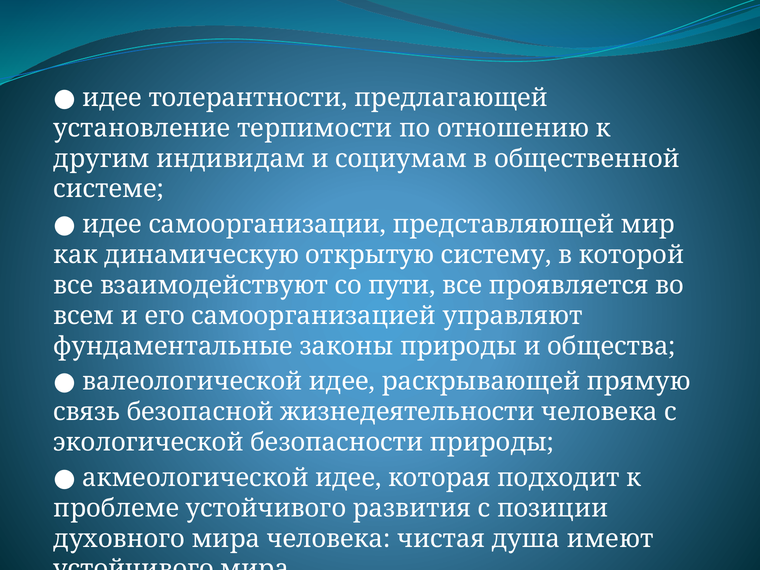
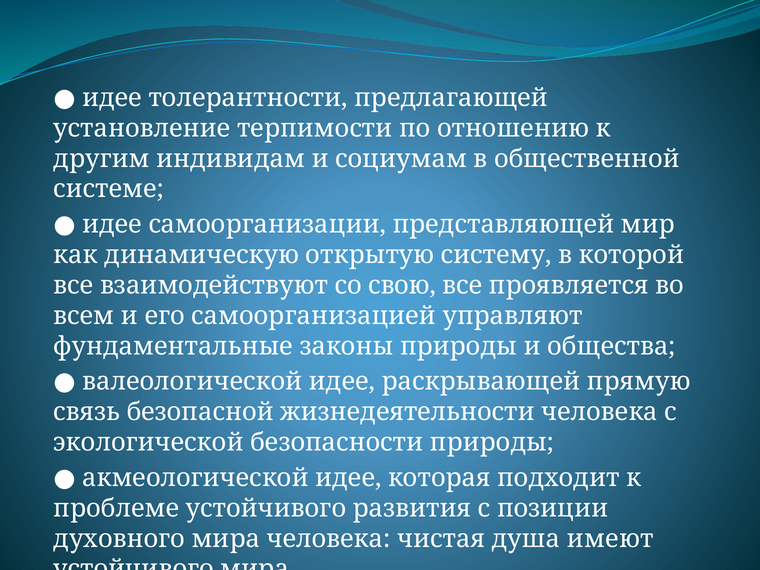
пути: пути -> свою (402, 285)
